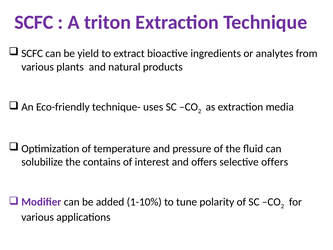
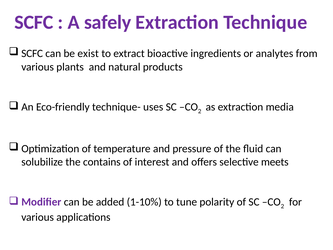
triton: triton -> safely (108, 22)
yield: yield -> exist (88, 53)
selective offers: offers -> meets (275, 162)
